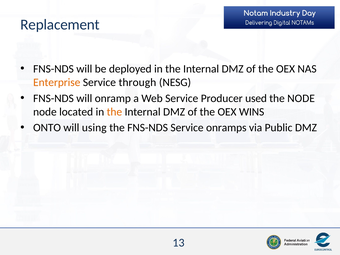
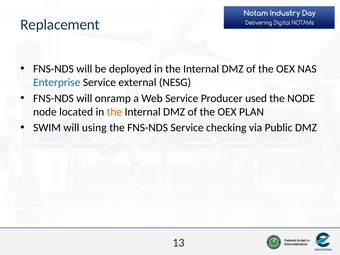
Enterprise colour: orange -> blue (57, 82)
through: through -> external (137, 82)
WINS: WINS -> PLAN (252, 112)
ONTO: ONTO -> SWIM (47, 128)
onramps: onramps -> checking (226, 128)
